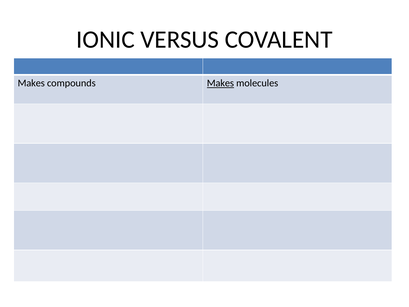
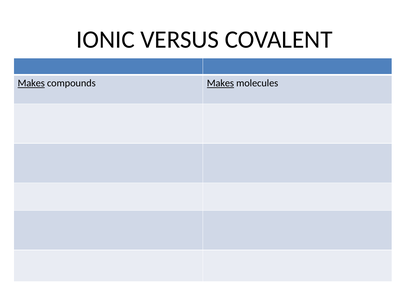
Makes underline: none -> present (31, 83)
